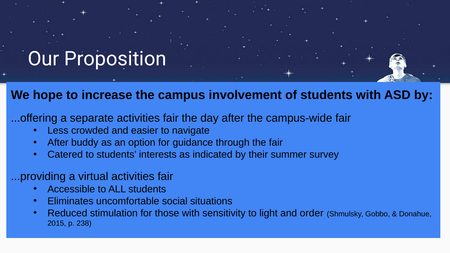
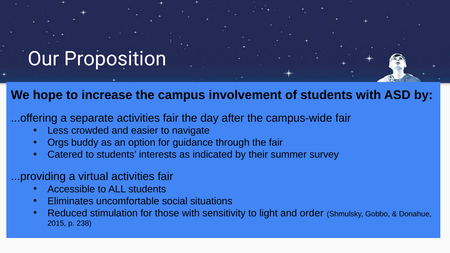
After: After -> Orgs (58, 143)
